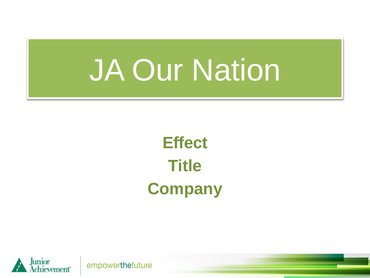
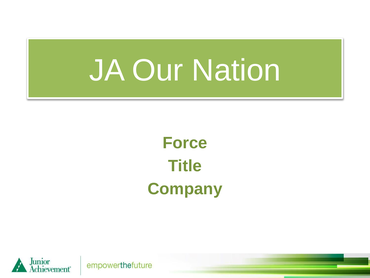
Effect: Effect -> Force (185, 143)
